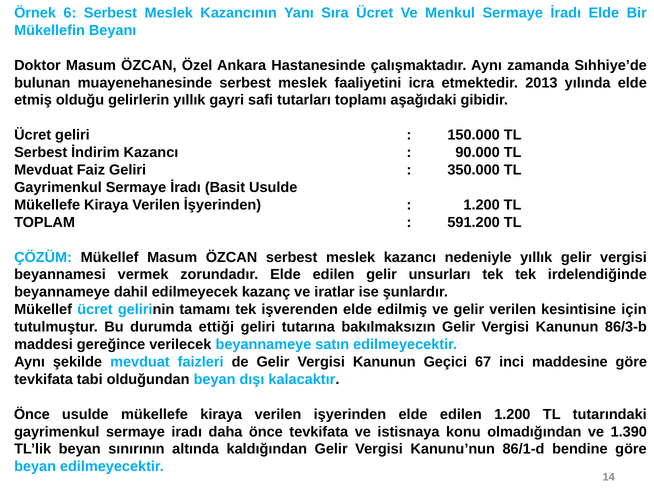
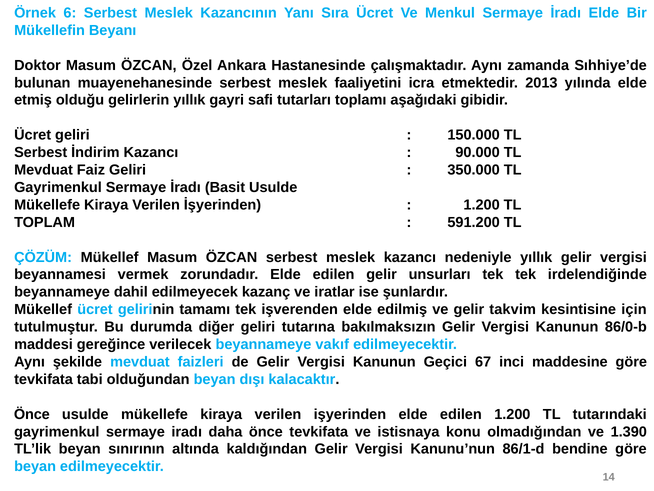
gelir verilen: verilen -> takvim (513, 309)
ettiği: ettiği -> diğer (216, 327)
86/3-b: 86/3-b -> 86/0-b (626, 327)
satın: satın -> vakıf (332, 344)
